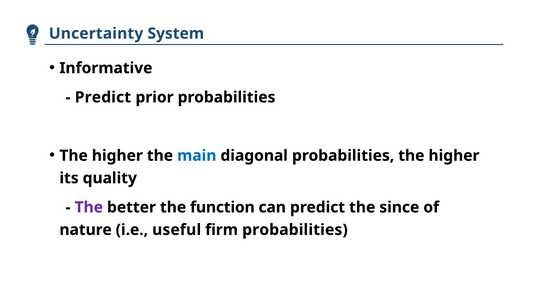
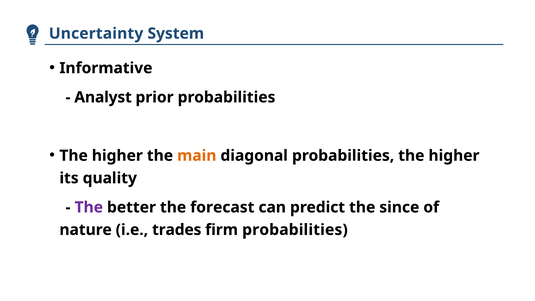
Predict: Predict -> Analyst (103, 97)
main colour: blue -> orange (197, 156)
function: function -> forecast (222, 207)
useful: useful -> trades (177, 230)
